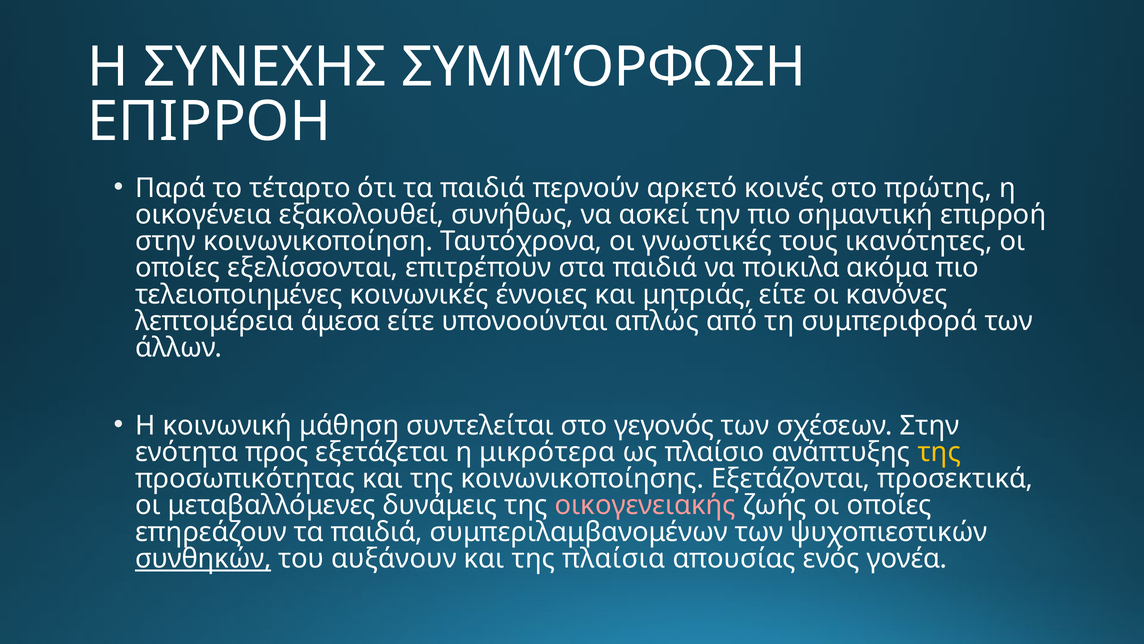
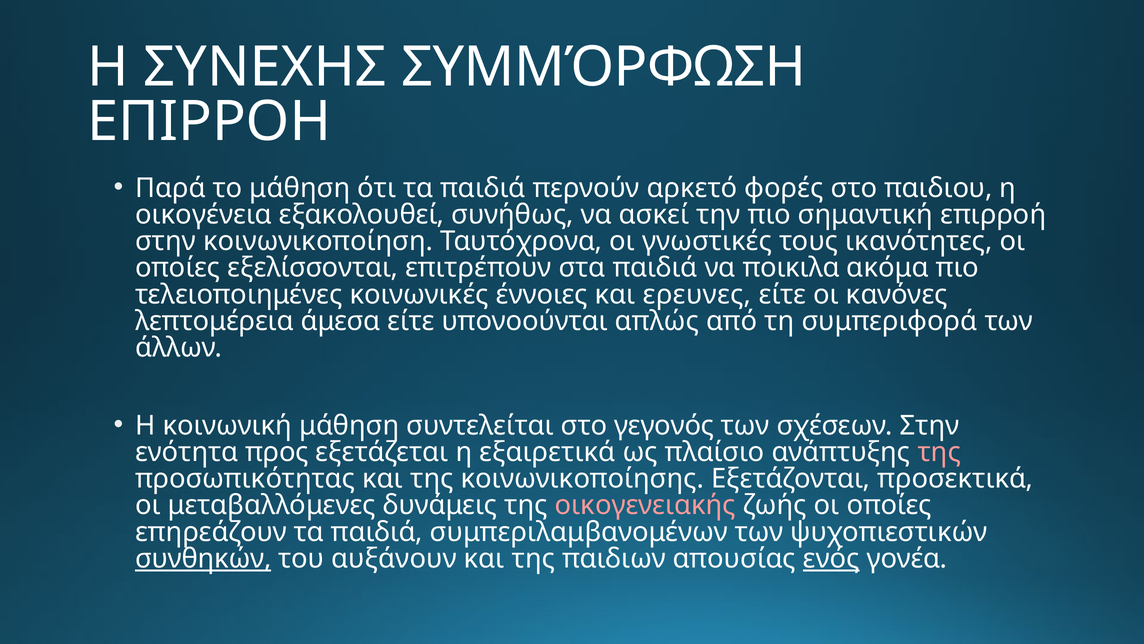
το τέταρτο: τέταρτο -> μάθηση (300, 188)
κοινές: κοινές -> φορές (784, 188)
πρώτης: πρώτης -> παιδιου (938, 188)
μητριάς: μητριάς -> ερευνες (697, 294)
μικρότερα: μικρότερα -> εξαιρετικά (547, 452)
της colour: yellow -> pink (939, 452)
πλαίσια: πλαίσια -> παιδιων (614, 558)
ενός underline: none -> present (831, 558)
